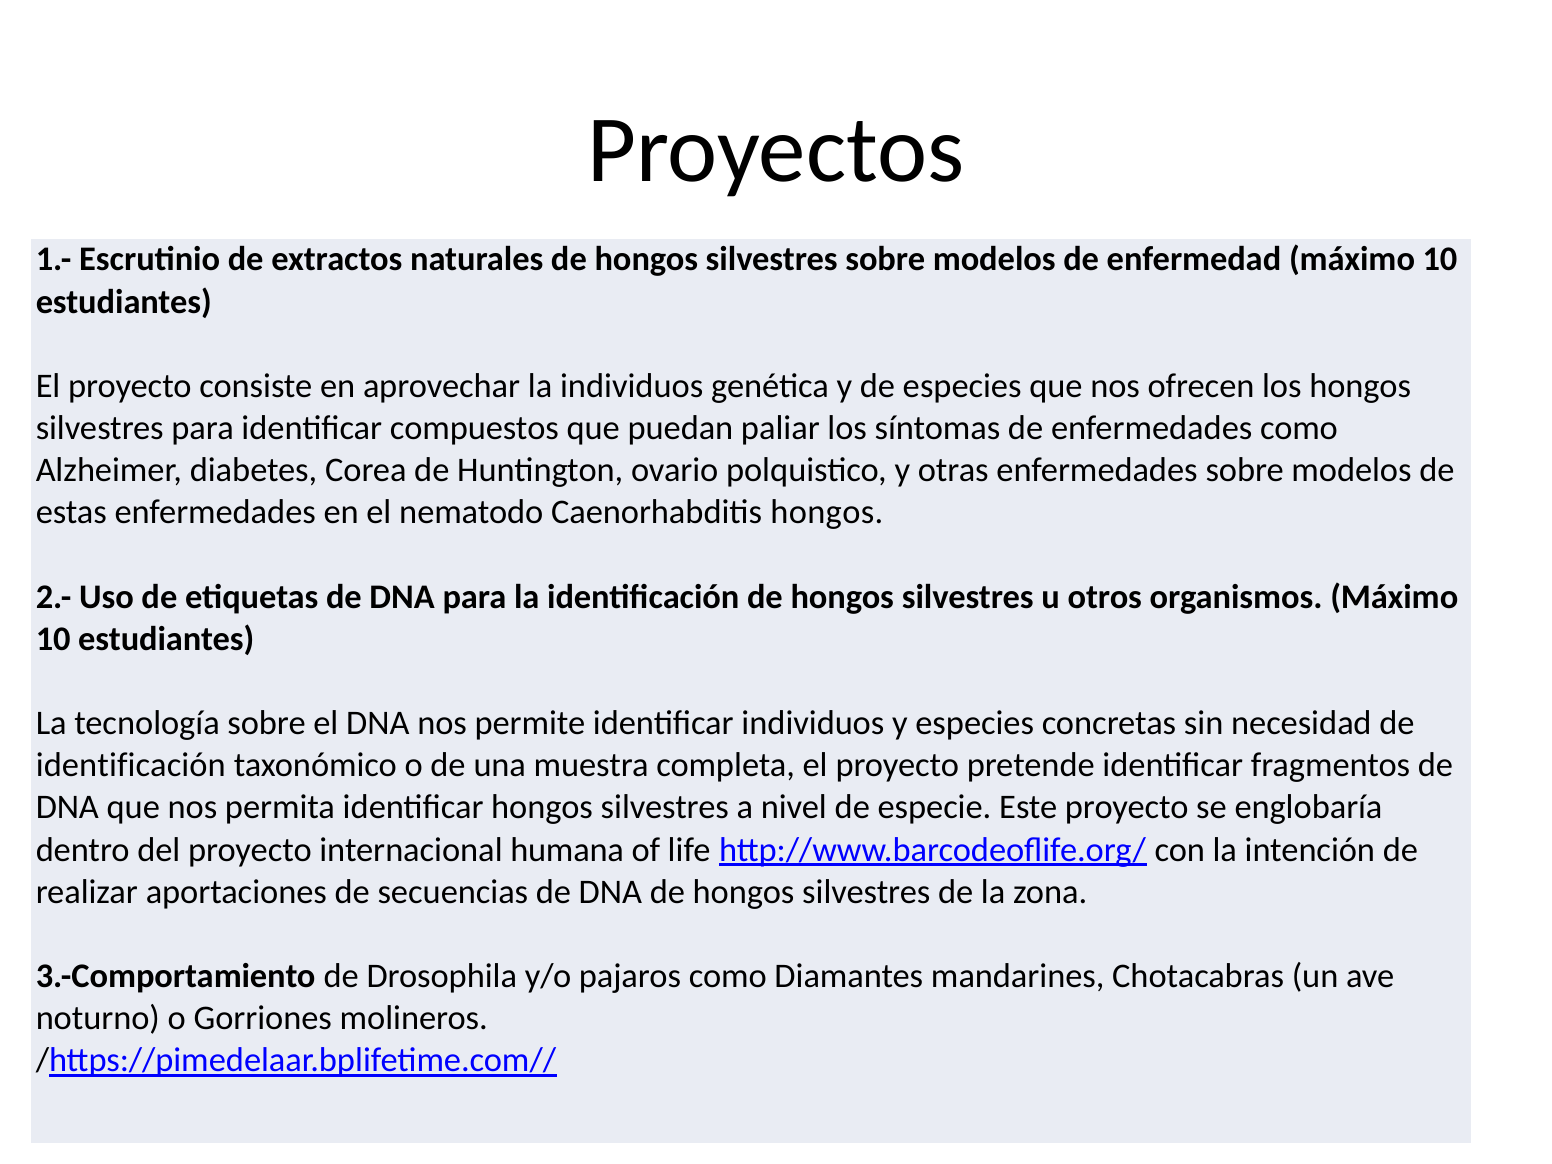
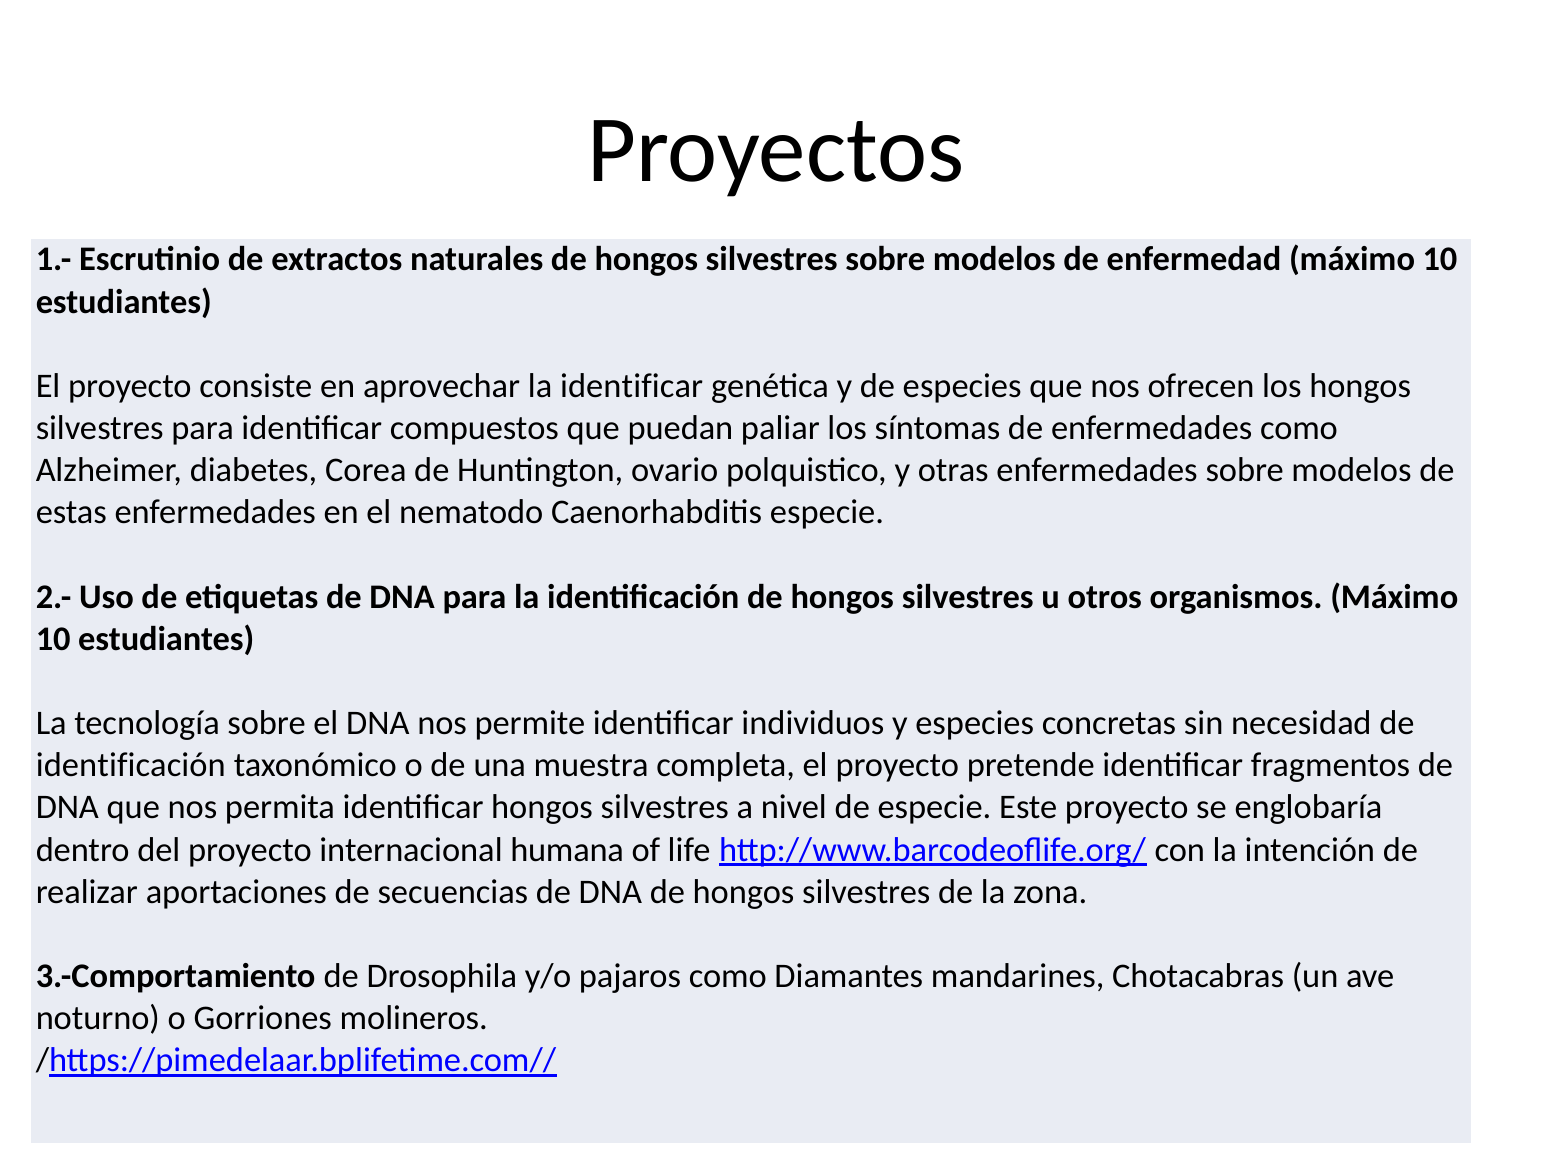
la individuos: individuos -> identificar (632, 386)
Caenorhabditis hongos: hongos -> especie (827, 512)
